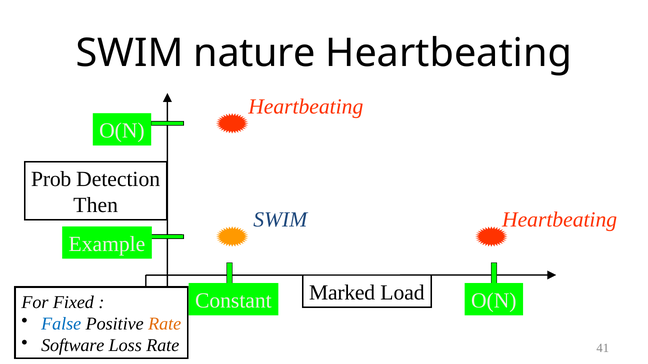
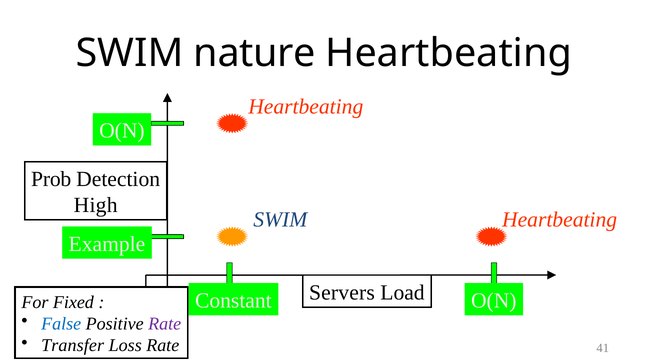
Then: Then -> High (96, 205)
Marked: Marked -> Servers (342, 293)
Rate colour: orange -> purple (165, 324)
Software: Software -> Transfer (73, 346)
